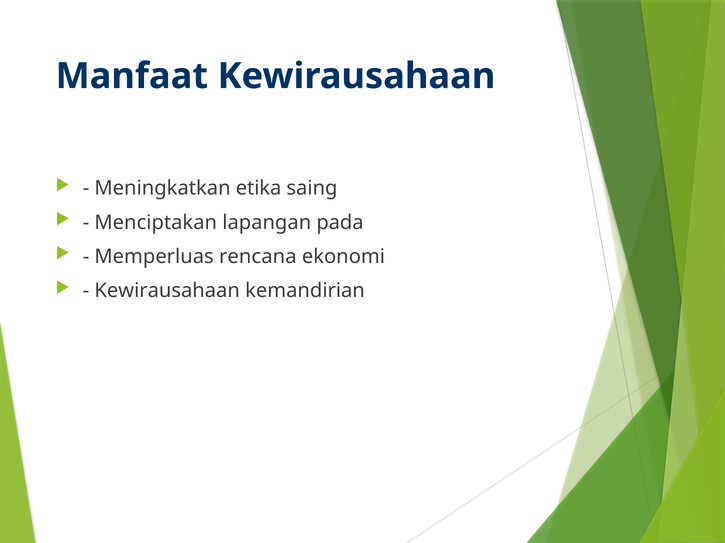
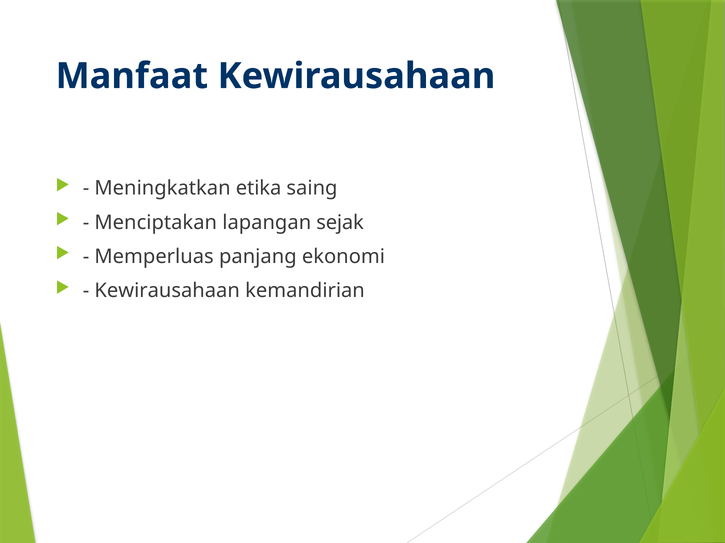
pada: pada -> sejak (340, 223)
rencana: rencana -> panjang (258, 257)
